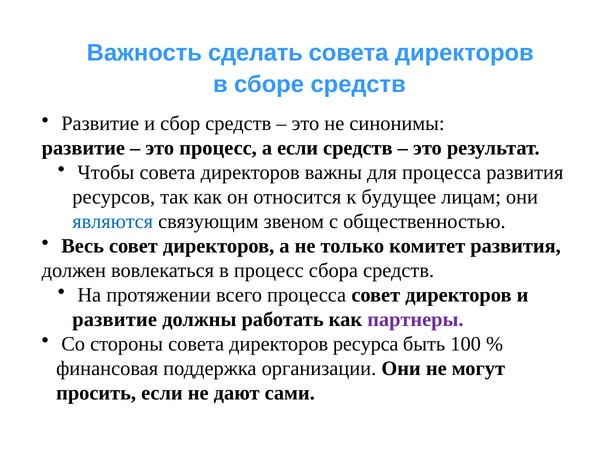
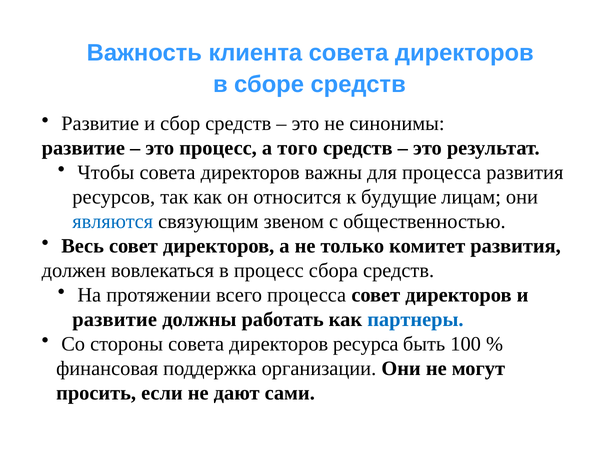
сделать: сделать -> клиента (255, 53)
а если: если -> того (297, 148)
будущее: будущее -> будущие (399, 197)
партнеры colour: purple -> blue (415, 320)
